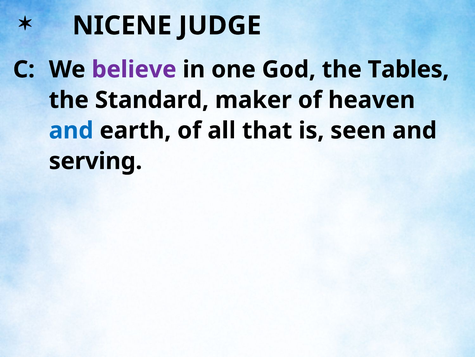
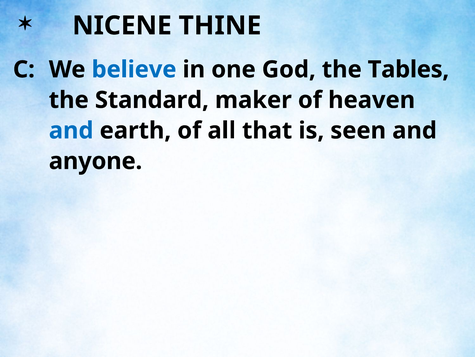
JUDGE: JUDGE -> THINE (220, 26)
believe colour: purple -> blue (134, 69)
serving: serving -> anyone (96, 161)
